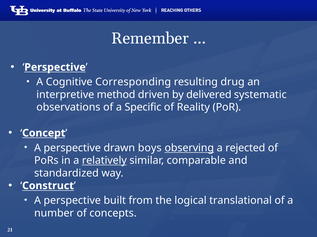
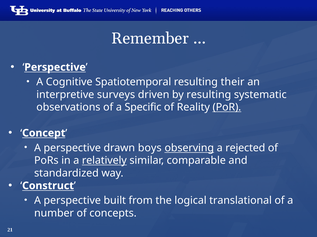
Corresponding: Corresponding -> Spatiotemporal (133, 82)
drug: drug -> their (233, 82)
method: method -> surveys (116, 95)
by delivered: delivered -> resulting (209, 95)
PoR underline: none -> present (227, 108)
